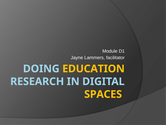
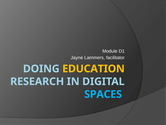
SPACES colour: yellow -> light blue (103, 94)
